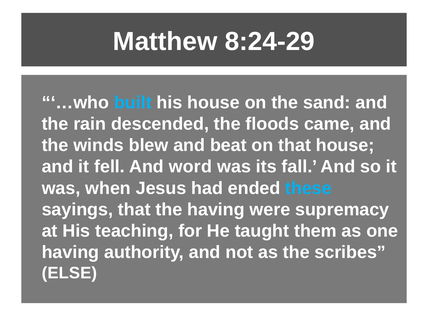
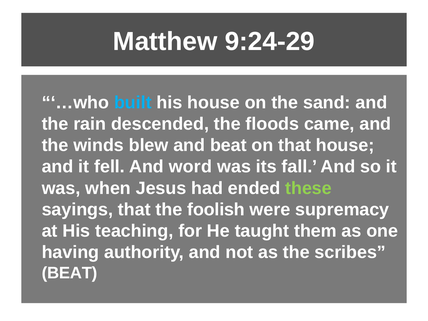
8:24-29: 8:24-29 -> 9:24-29 (270, 41)
these colour: light blue -> light green (309, 188)
the having: having -> foolish (216, 210)
ELSE: ELSE -> BEAT (70, 273)
